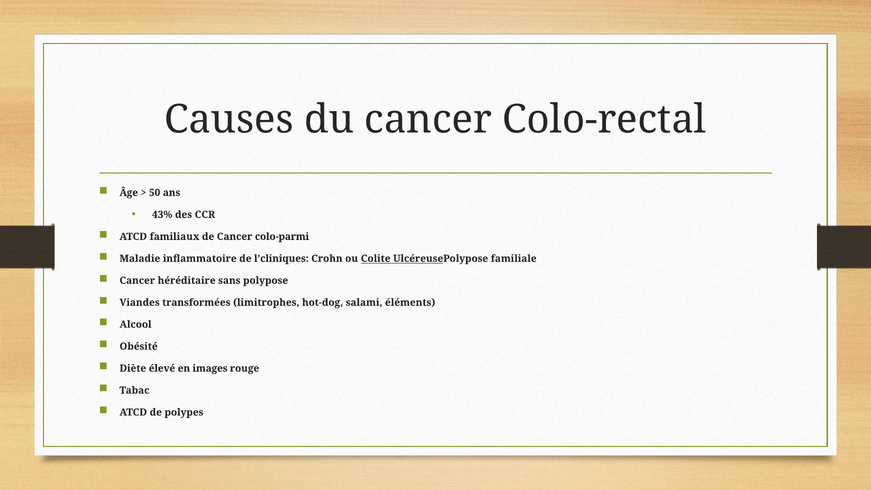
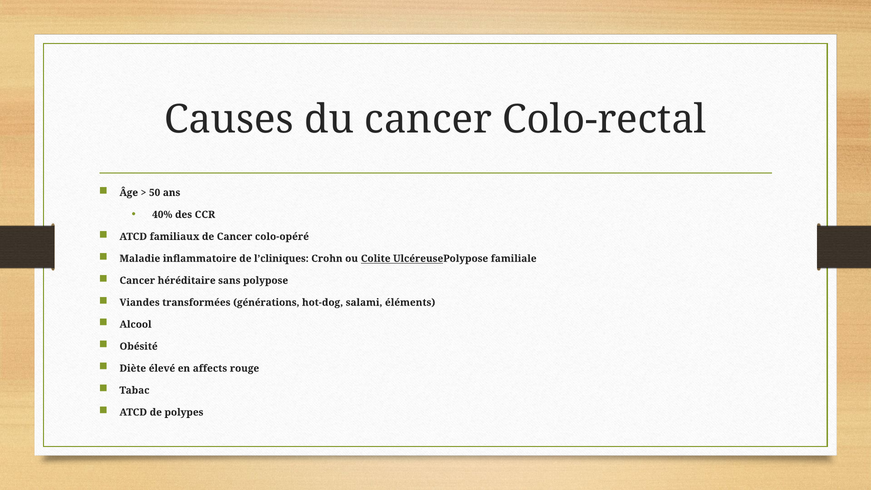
43%: 43% -> 40% (162, 215)
colo-parmi: colo-parmi -> colo-opéré (282, 237)
limitrophes: limitrophes -> générations (266, 302)
images: images -> affects (210, 368)
